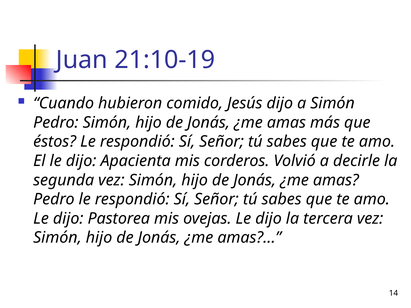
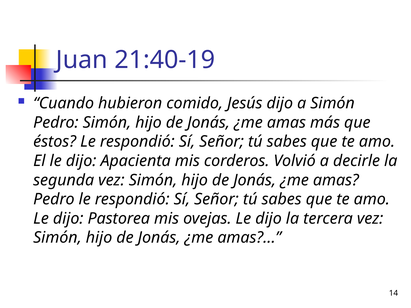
21:10-19: 21:10-19 -> 21:40-19 (165, 60)
